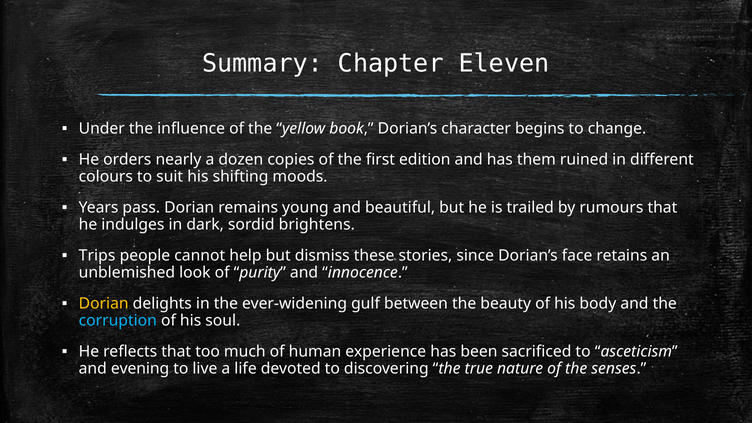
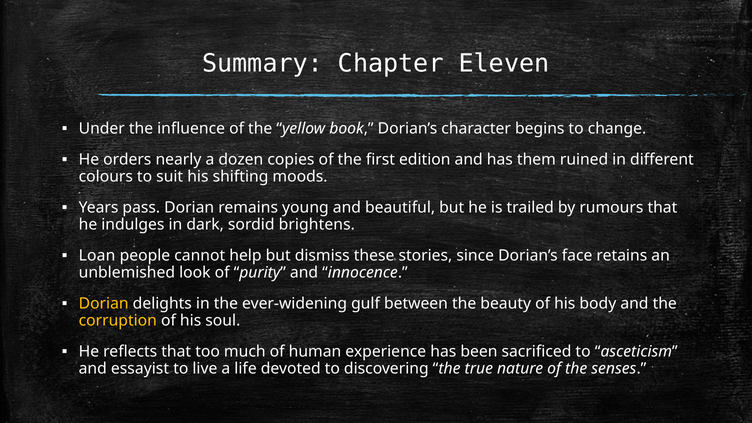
Trips: Trips -> Loan (97, 256)
corruption colour: light blue -> yellow (118, 321)
evening: evening -> essayist (140, 368)
